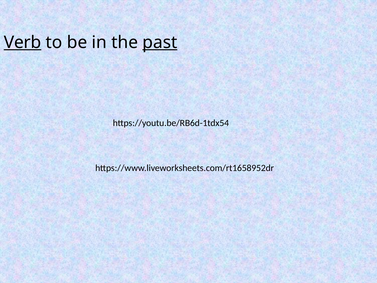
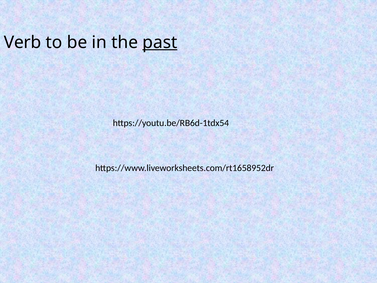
Verb underline: present -> none (23, 42)
